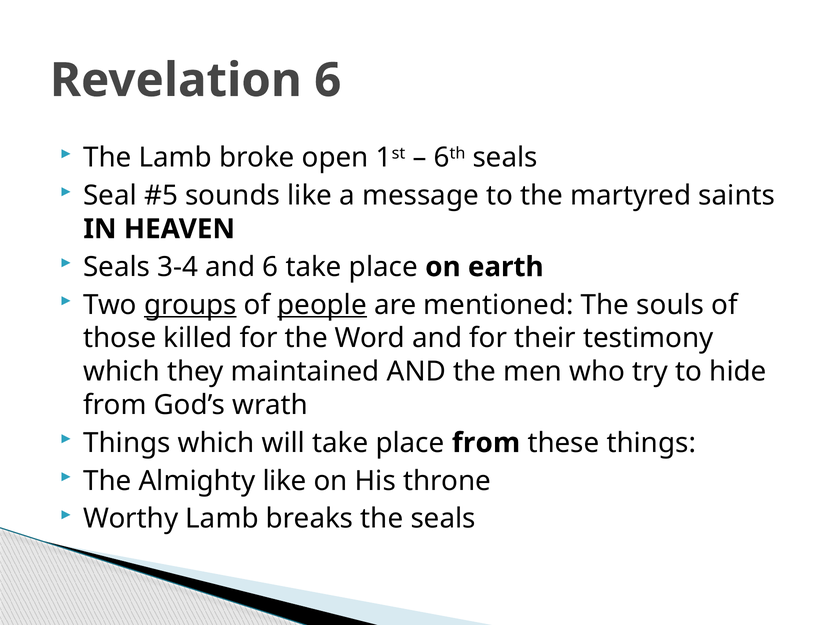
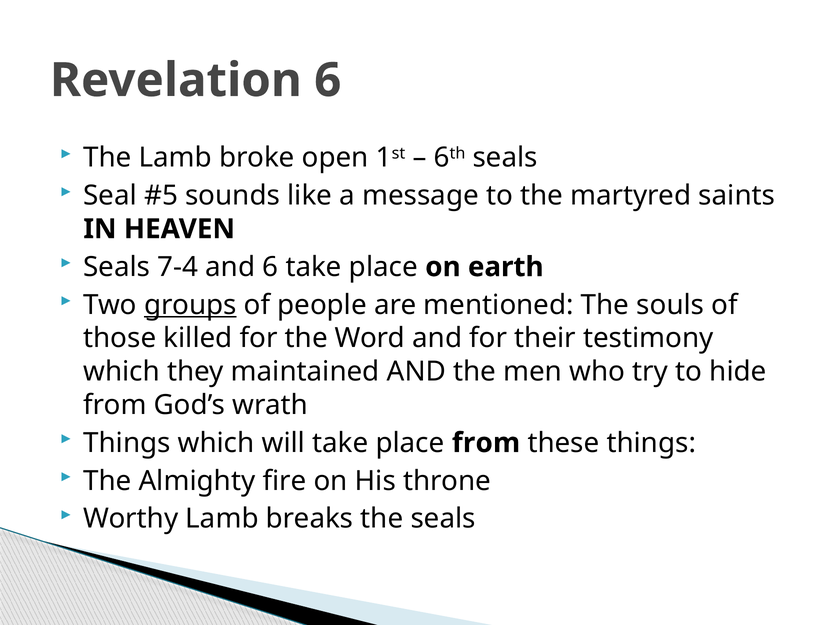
3-4: 3-4 -> 7-4 (178, 267)
people underline: present -> none (322, 305)
Almighty like: like -> fire (284, 481)
